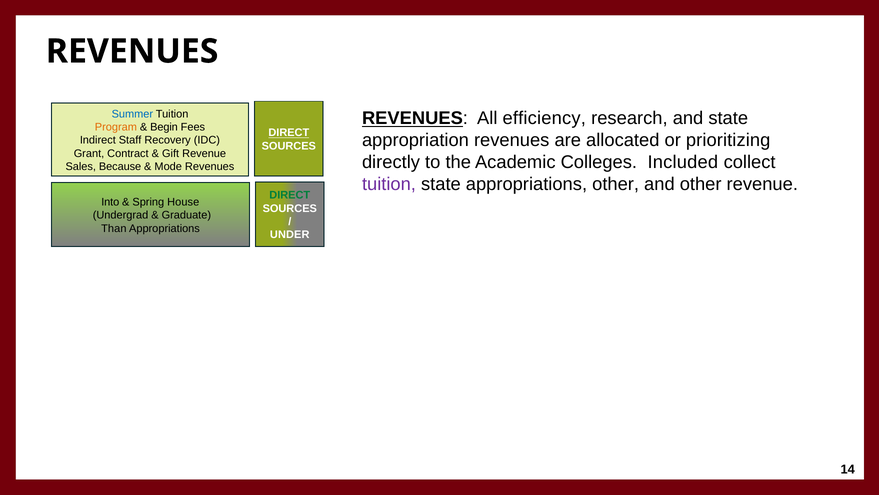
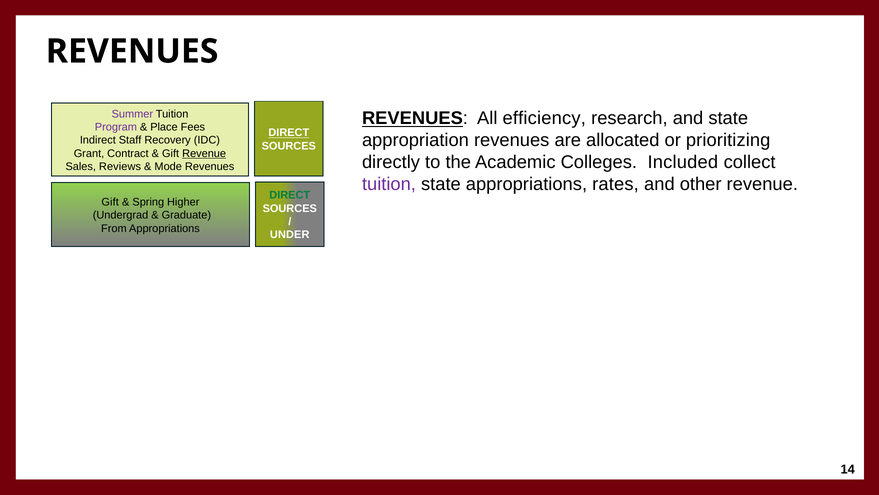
Summer colour: blue -> purple (132, 114)
Program colour: orange -> purple (116, 127)
Begin: Begin -> Place (164, 127)
Revenue underline: none -> present (204, 153)
Because: Because -> Reviews (120, 167)
appropriations other: other -> rates (616, 184)
Into: Into -> Gift (110, 202)
House: House -> Higher (183, 202)
Than: Than -> From (114, 228)
